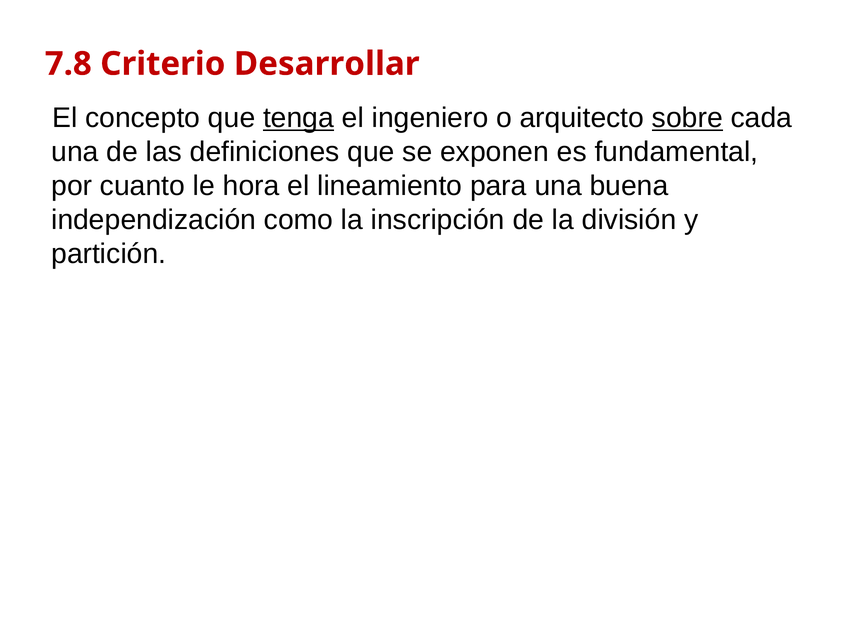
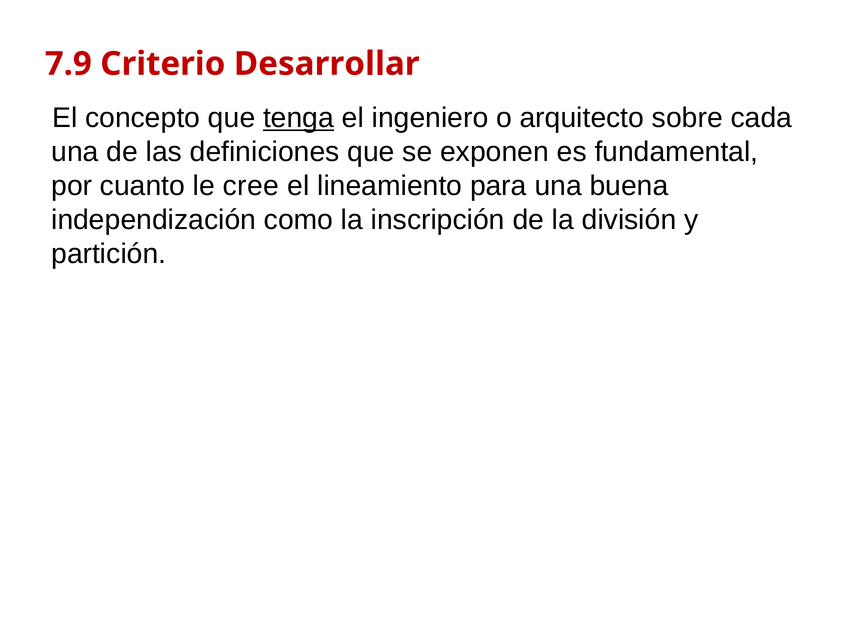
7.8: 7.8 -> 7.9 (68, 64)
sobre underline: present -> none (687, 118)
hora: hora -> cree (251, 186)
